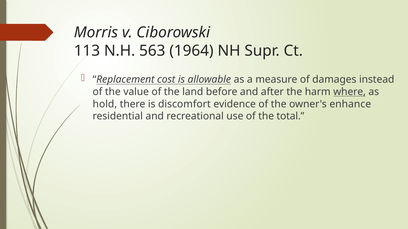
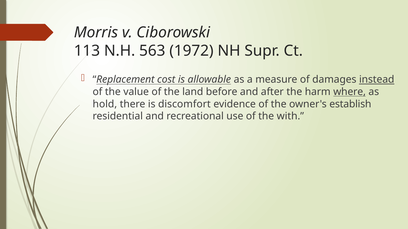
1964: 1964 -> 1972 (191, 51)
instead underline: none -> present (377, 80)
enhance: enhance -> establish (350, 104)
total: total -> with (290, 116)
